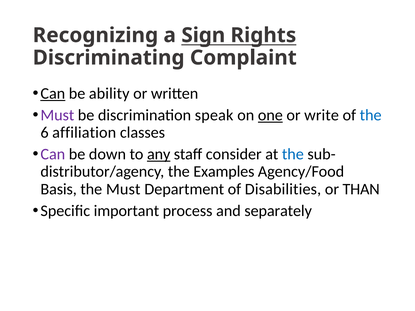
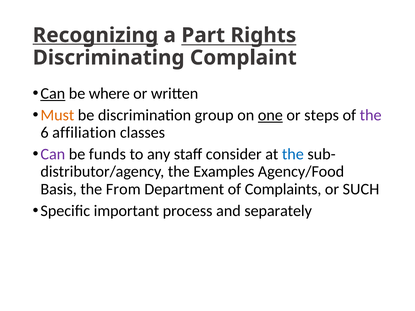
Recognizing underline: none -> present (95, 35)
Sign: Sign -> Part (203, 35)
ability: ability -> where (109, 94)
Must colour: purple -> orange (57, 115)
speak: speak -> group (214, 115)
write: write -> steps (322, 115)
the colour: blue -> purple (371, 115)
down: down -> funds (107, 154)
any underline: present -> none (159, 154)
the Must: Must -> From (123, 189)
Disabilities: Disabilities -> Complaints (283, 189)
THAN: THAN -> SUCH (361, 189)
